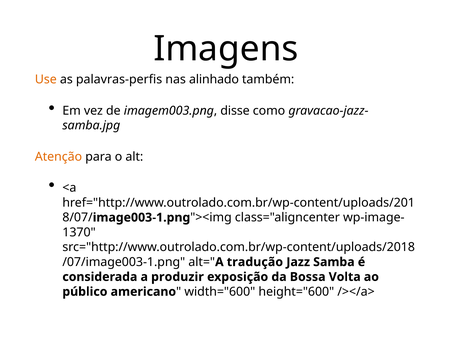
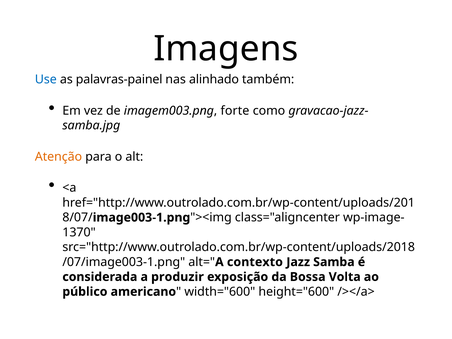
Use colour: orange -> blue (46, 79)
palavras-perfis: palavras-perfis -> palavras-painel (119, 79)
disse: disse -> forte (235, 111)
tradução: tradução -> contexto (255, 262)
